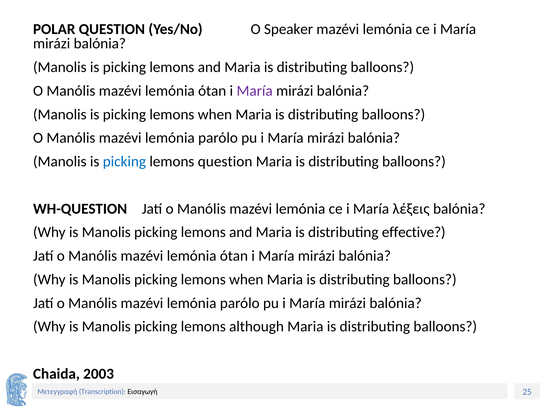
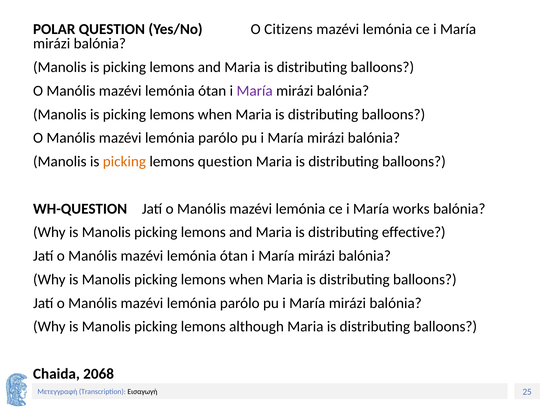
Speaker: Speaker -> Citizens (288, 29)
picking colour: blue -> orange (124, 162)
λέξεις: λέξεις -> works (411, 209)
2003: 2003 -> 2068 (99, 374)
